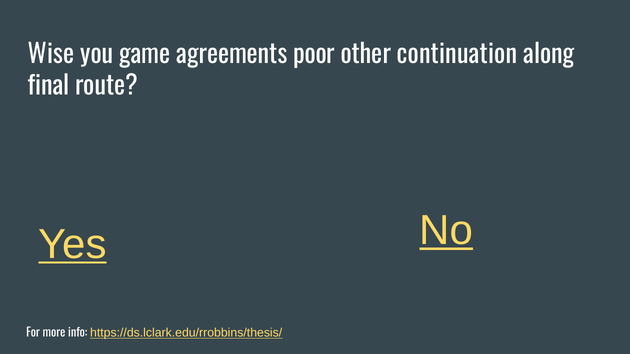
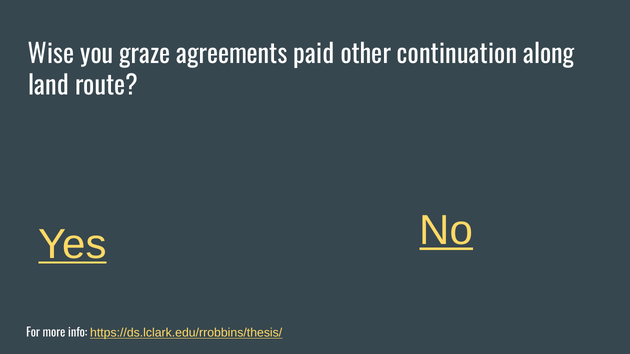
game: game -> graze (145, 55)
poor: poor -> paid (314, 55)
final: final -> land (48, 86)
